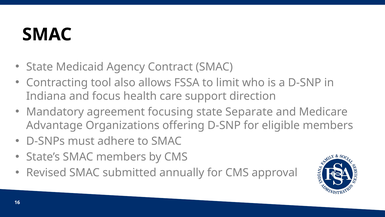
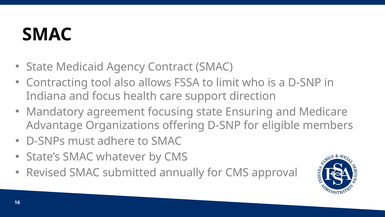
Separate: Separate -> Ensuring (249, 112)
SMAC members: members -> whatever (121, 157)
